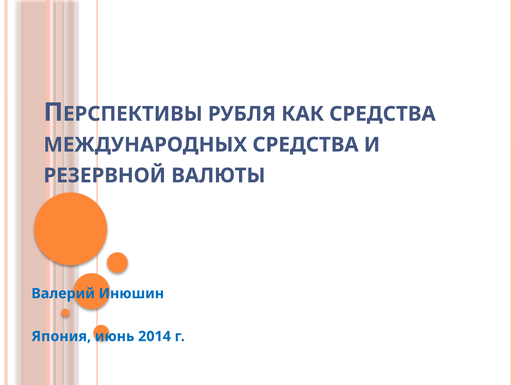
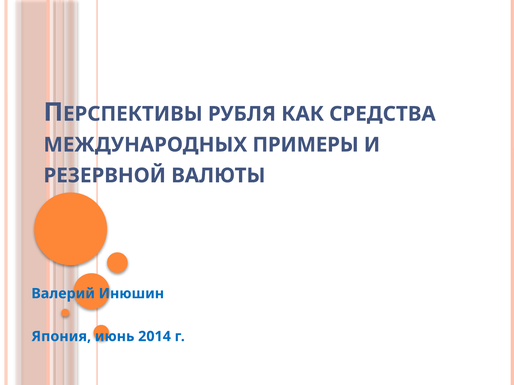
МЕЖДУНАРОДНЫХ СРЕДСТВА: СРЕДСТВА -> ПРИМЕРЫ (306, 145)
